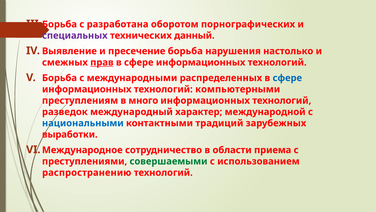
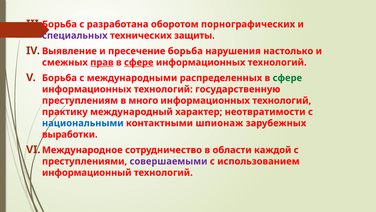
данный: данный -> защиты (194, 35)
сфере underline: none -> present (139, 62)
сфере colour: blue -> green (287, 78)
компьютерными: компьютерными -> государственную (238, 89)
разведок: разведок -> практику (65, 112)
международной: международной -> неотвратимости (265, 112)
традиций: традиций -> шпионаж (219, 123)
приема: приема -> каждой (273, 150)
совершаемыми colour: green -> purple (168, 161)
распространению: распространению -> информационный (87, 172)
